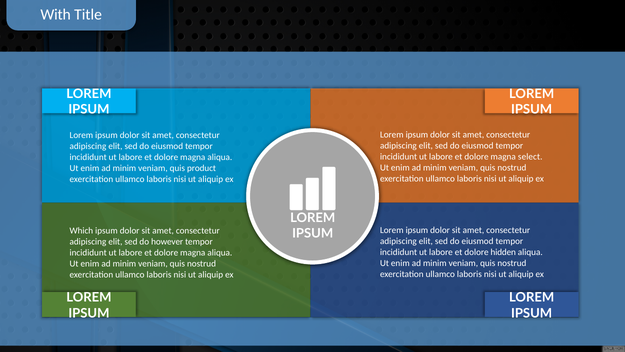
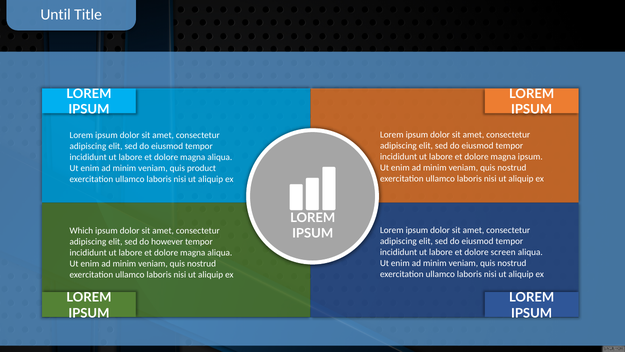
With: With -> Until (56, 15)
magna select: select -> ipsum (530, 157)
hidden: hidden -> screen (503, 252)
